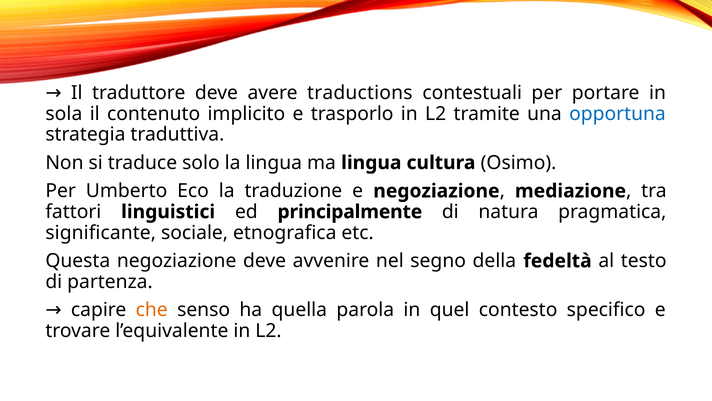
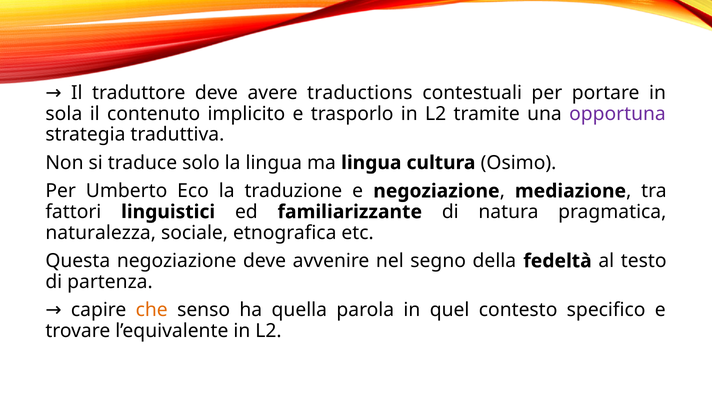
opportuna colour: blue -> purple (618, 113)
principalmente: principalmente -> familiarizzante (350, 212)
significante: significante -> naturalezza (101, 232)
